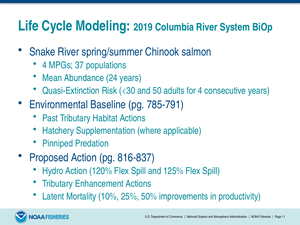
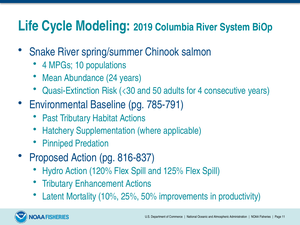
37: 37 -> 10 (79, 65)
